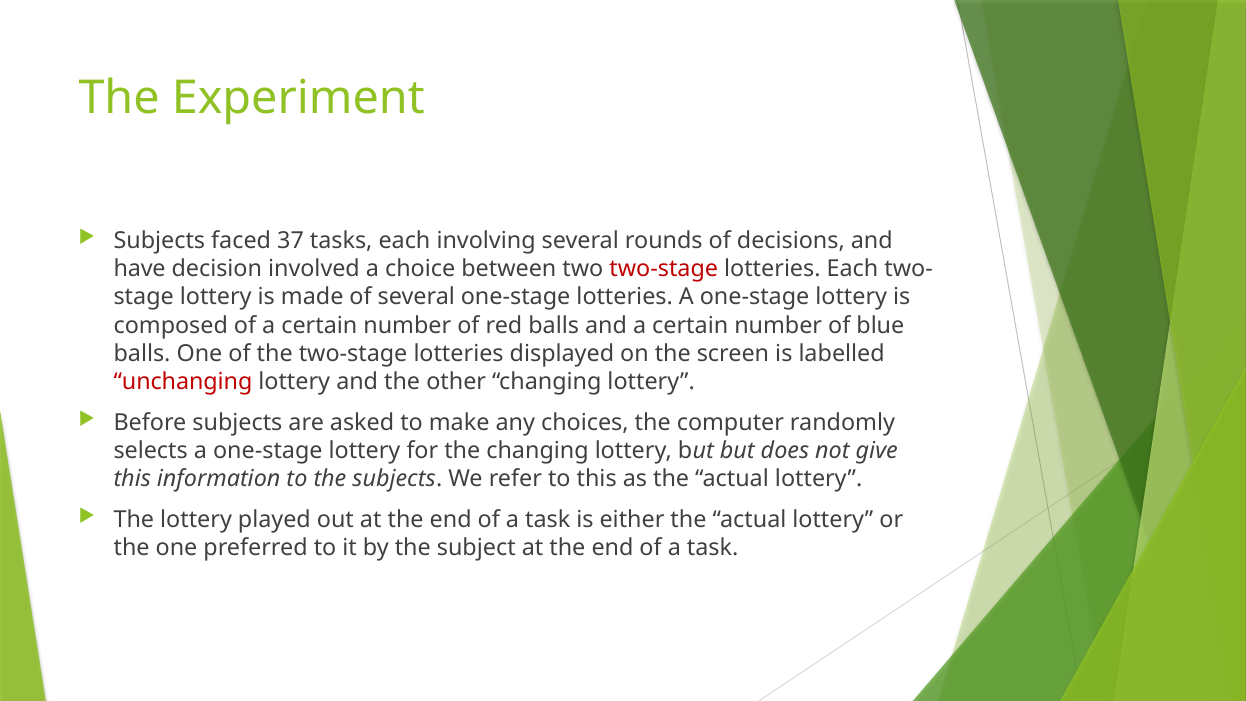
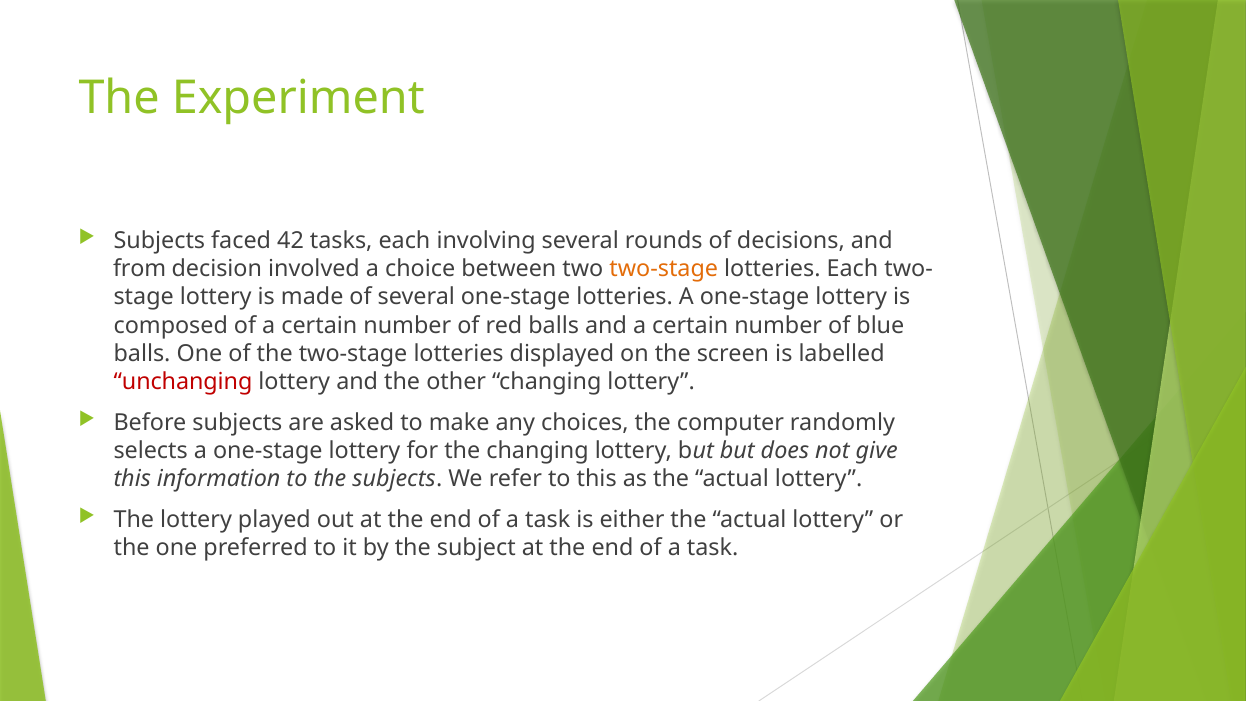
37: 37 -> 42 (291, 241)
have: have -> from (140, 269)
two-stage colour: red -> orange (664, 269)
